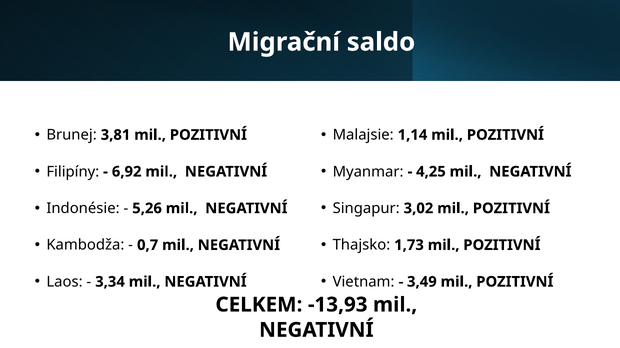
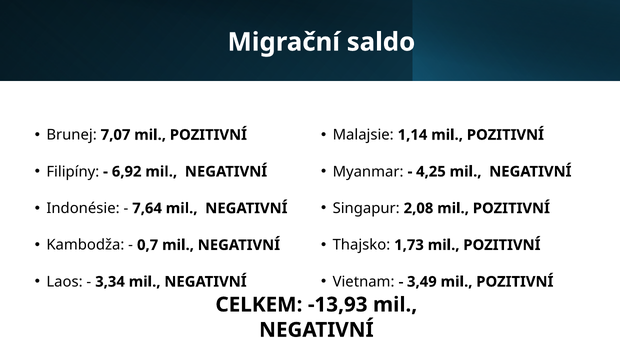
3,81: 3,81 -> 7,07 (116, 135)
5,26: 5,26 -> 7,64 (147, 209)
3,02: 3,02 -> 2,08 (418, 209)
